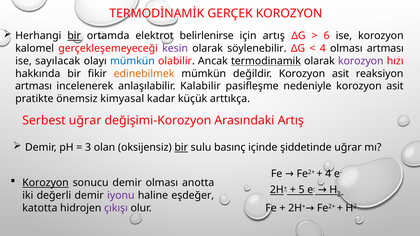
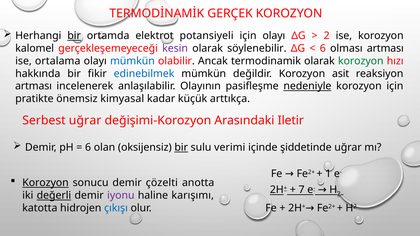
belirlenirse: belirlenirse -> potansiyeli (207, 36)
için artış: artış -> olayı (274, 36)
6: 6 -> 2 (327, 36)
4: 4 -> 6 (323, 48)
sayılacak: sayılacak -> ortalama (58, 61)
termodinamik underline: present -> none (266, 61)
korozyon colour: purple -> green (361, 61)
edinebilmek colour: orange -> blue (144, 74)
Kalabilir: Kalabilir -> Olayının (200, 86)
nedeniyle underline: none -> present (307, 86)
asit: asit -> için (395, 86)
Arasındaki Artış: Artış -> Iletir (291, 120)
3: 3 -> 6 (88, 148)
basınç: basınç -> verimi (230, 148)
4: 4 -> 1 (328, 174)
demir olması: olması -> çözelti (162, 183)
5: 5 -> 7 (302, 190)
değerli underline: none -> present (54, 196)
eşdeğer: eşdeğer -> karışımı (193, 196)
çıkışı colour: purple -> blue (116, 208)
